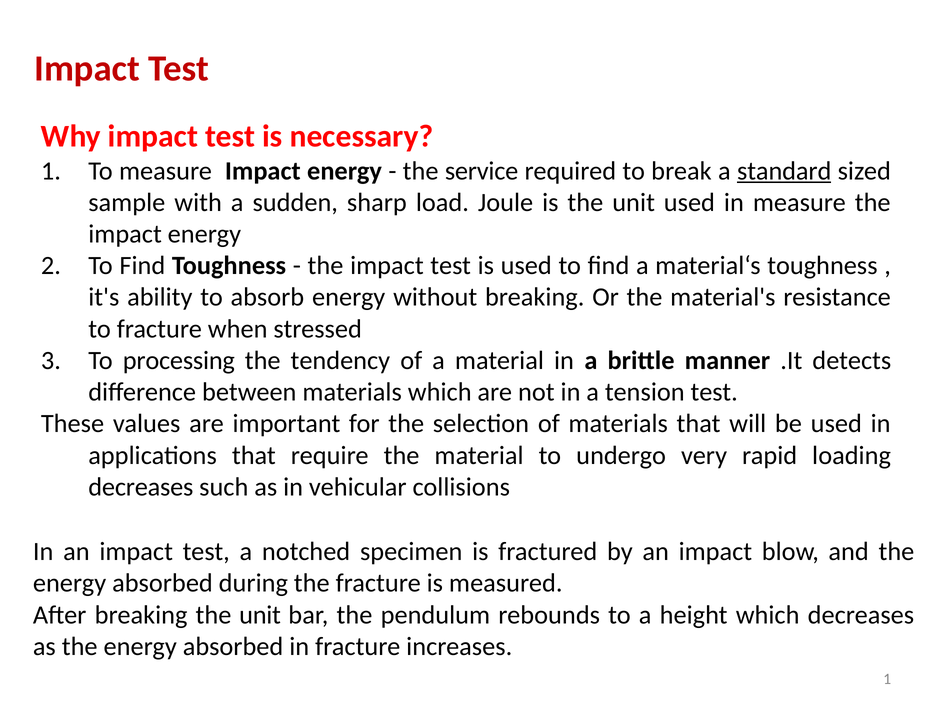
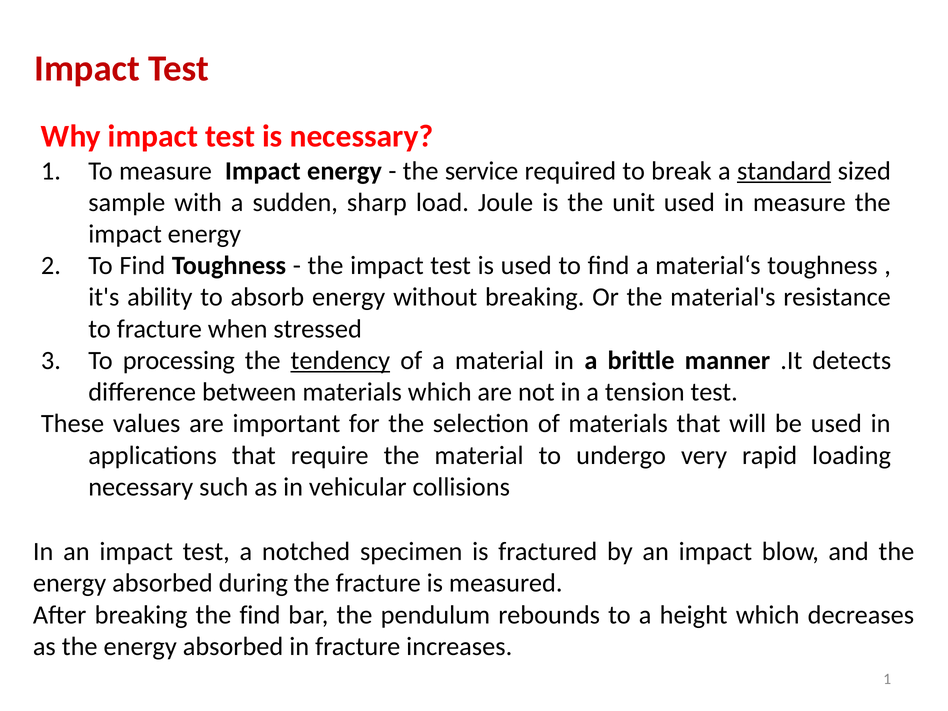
tendency underline: none -> present (340, 361)
decreases: decreases -> necessary (141, 487)
breaking the unit: unit -> find (260, 615)
